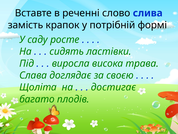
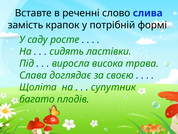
достигає: достигає -> супутник (114, 87)
